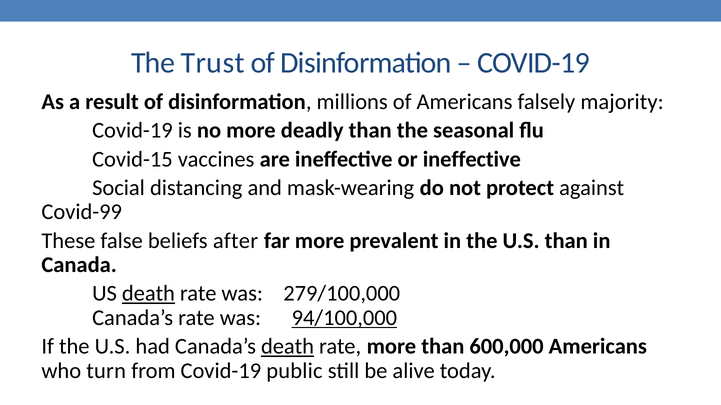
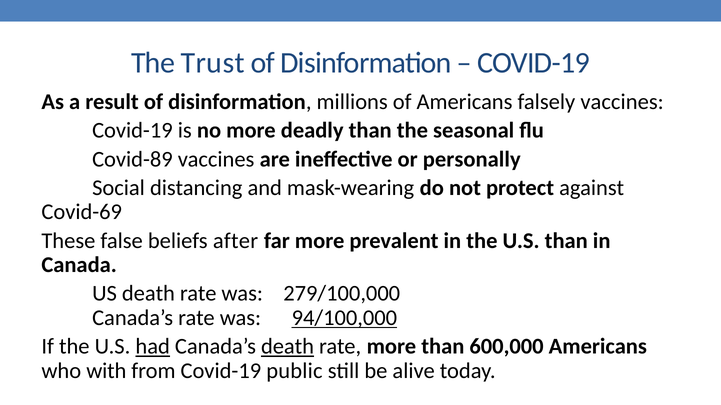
falsely majority: majority -> vaccines (622, 102)
Covid-15: Covid-15 -> Covid-89 (132, 159)
or ineffective: ineffective -> personally (472, 159)
Covid-99: Covid-99 -> Covid-69 (82, 212)
death underline: present -> none (148, 294)
had underline: none -> present (153, 347)
turn: turn -> with (106, 371)
